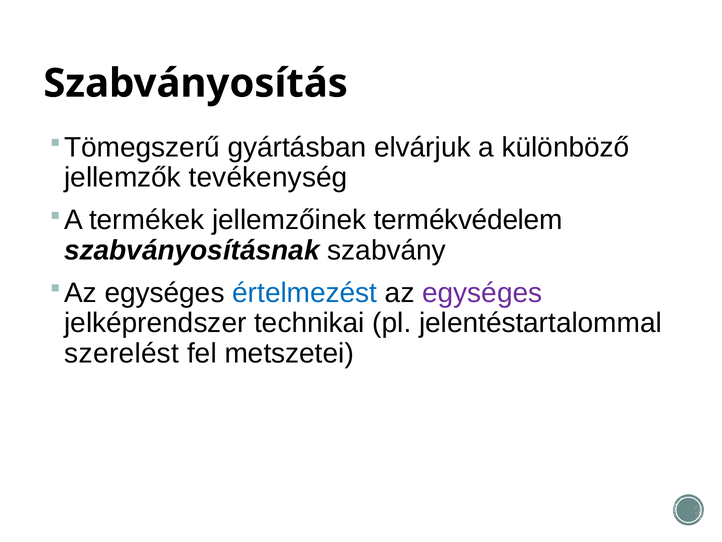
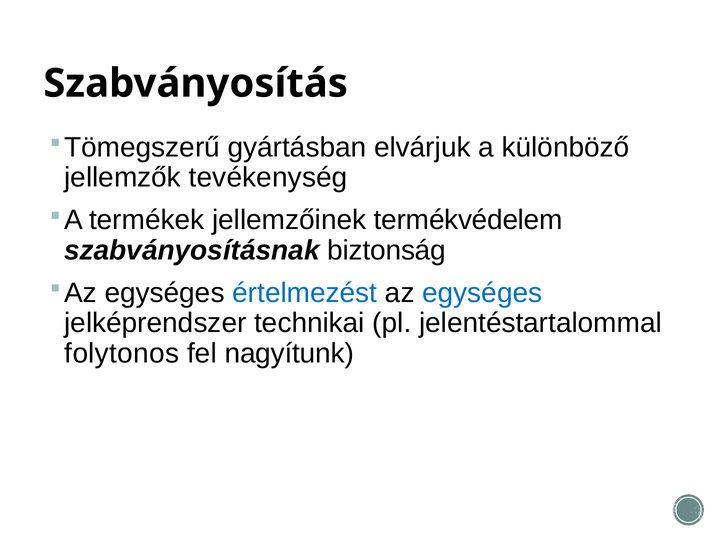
szabvány: szabvány -> biztonság (387, 250)
egységes colour: purple -> blue (482, 293)
szerelést: szerelést -> folytonos (122, 353)
metszetei: metszetei -> nagyítunk (289, 353)
